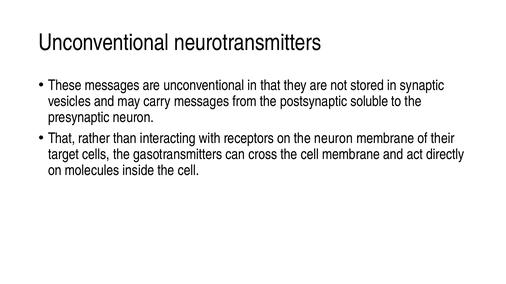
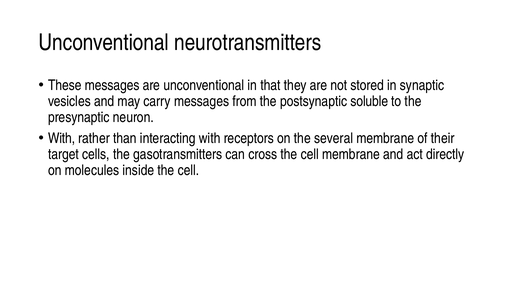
That: That -> With (62, 139)
the neuron: neuron -> several (334, 139)
